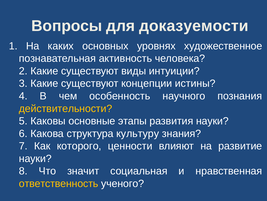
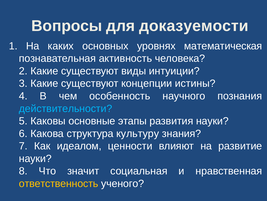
художественное: художественное -> математическая (223, 46)
действительности colour: yellow -> light blue (66, 108)
которого: которого -> идеалом (79, 146)
